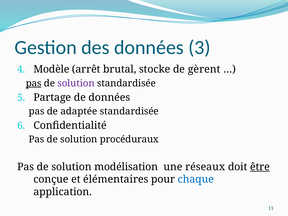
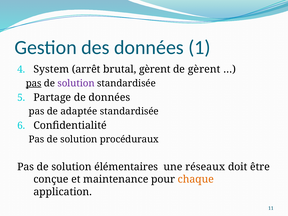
3: 3 -> 1 (199, 48)
Modèle: Modèle -> System (51, 69)
brutal stocke: stocke -> gèrent (155, 69)
modélisation: modélisation -> élémentaires (126, 167)
être underline: present -> none (260, 167)
élémentaires: élémentaires -> maintenance (116, 179)
chaque colour: blue -> orange (196, 179)
